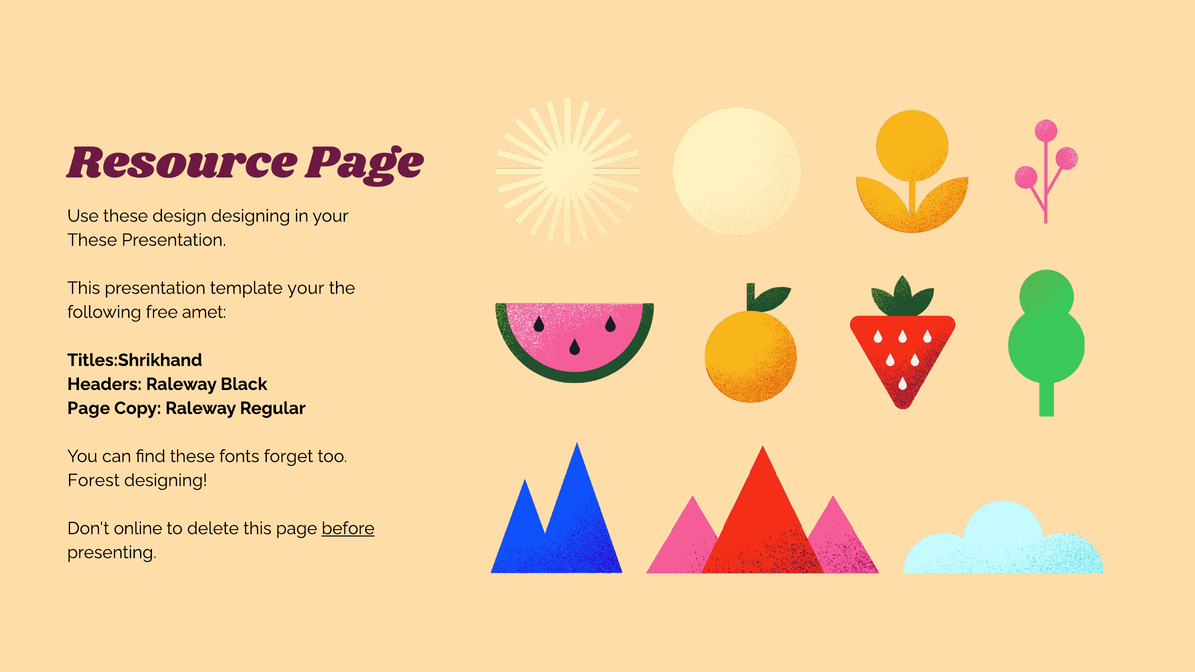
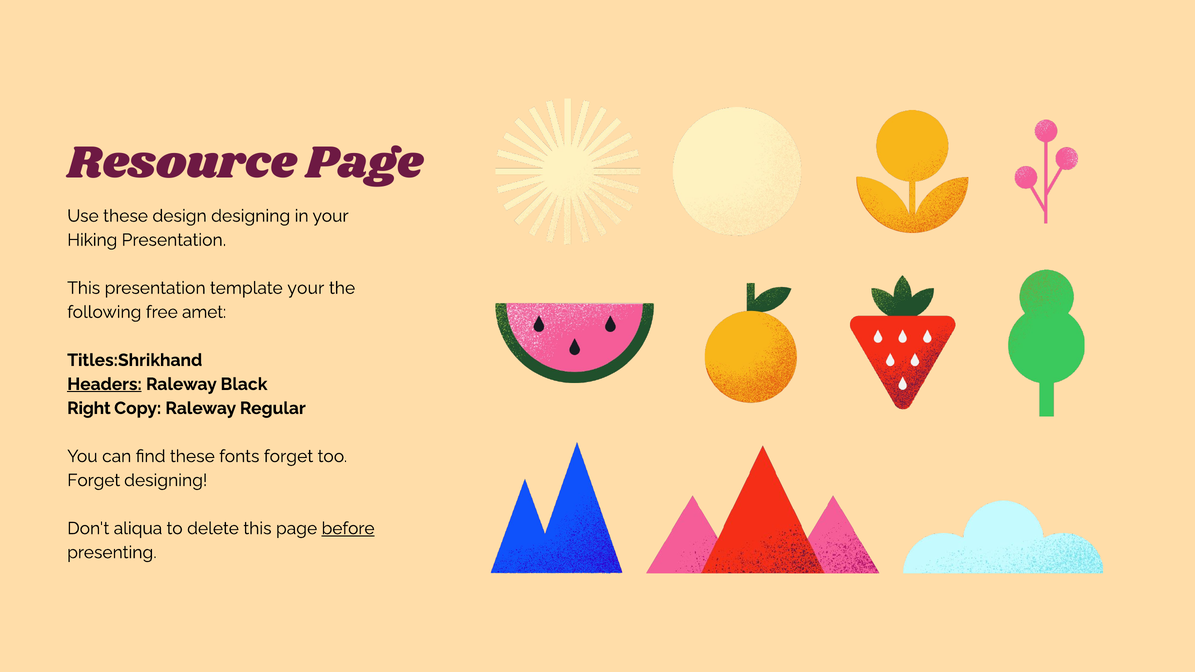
These: These -> Hiking (92, 240)
Headers underline: none -> present (105, 384)
Page: Page -> Right (89, 408)
Forest: Forest -> Forget (94, 480)
online: online -> aliqua (138, 529)
